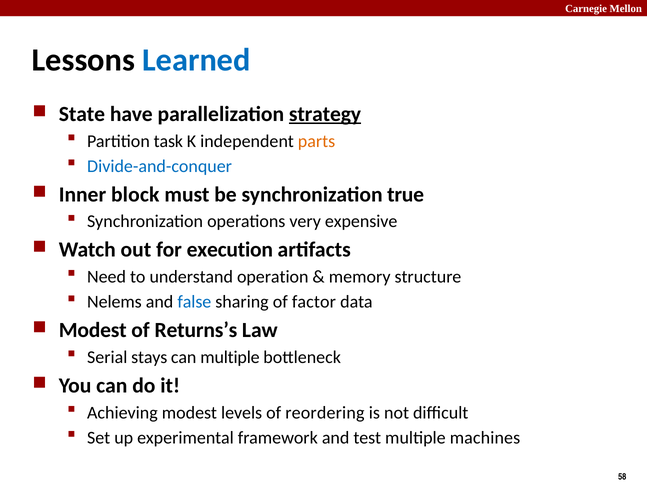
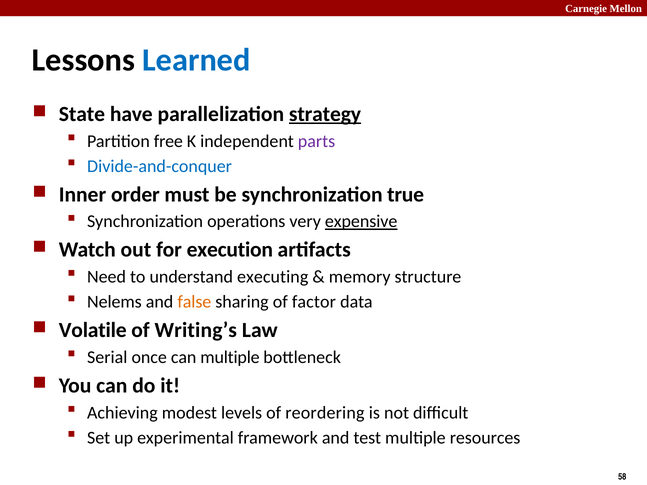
task: task -> free (168, 141)
parts colour: orange -> purple (317, 141)
block: block -> order (135, 195)
expensive underline: none -> present (361, 222)
operation: operation -> executing (273, 277)
false colour: blue -> orange (194, 302)
Modest: Modest -> Volatile (93, 330)
Returns’s: Returns’s -> Writing’s (196, 330)
stays: stays -> once (149, 358)
machines: machines -> resources (485, 438)
